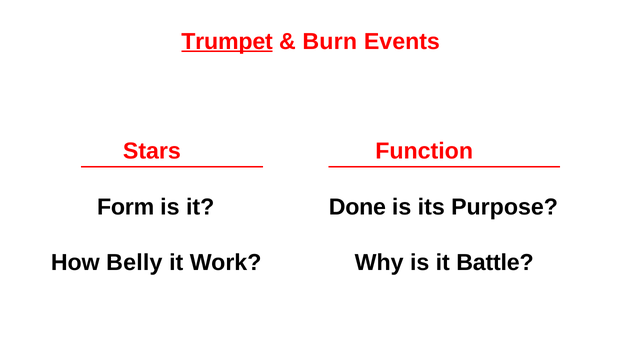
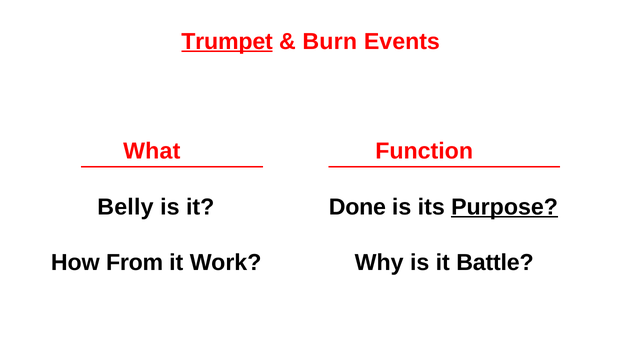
Stars: Stars -> What (152, 152)
Form: Form -> Belly (125, 207)
Purpose underline: none -> present (505, 207)
Belly: Belly -> From (135, 263)
